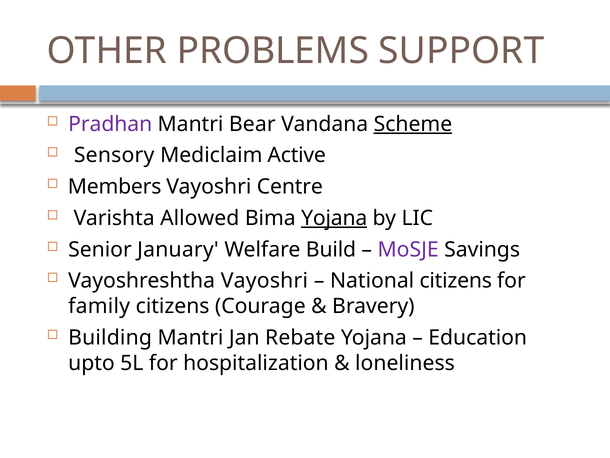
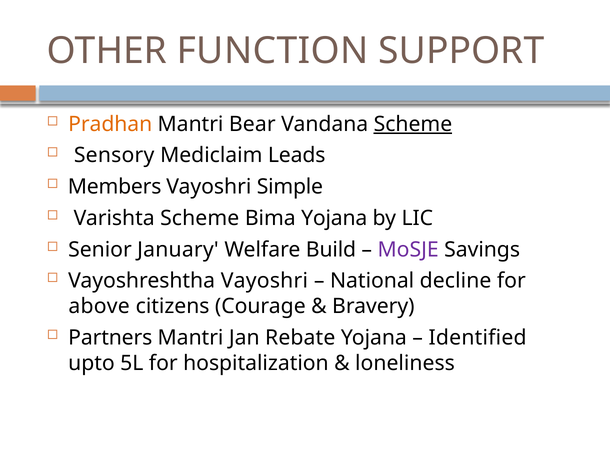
PROBLEMS: PROBLEMS -> FUNCTION (273, 51)
Pradhan colour: purple -> orange (110, 124)
Active: Active -> Leads (297, 155)
Centre: Centre -> Simple (290, 187)
Varishta Allowed: Allowed -> Scheme (200, 218)
Yojana underline: present -> none (334, 218)
National citizens: citizens -> decline (456, 281)
family: family -> above (99, 306)
Building: Building -> Partners (110, 337)
Education: Education -> Identified (478, 337)
